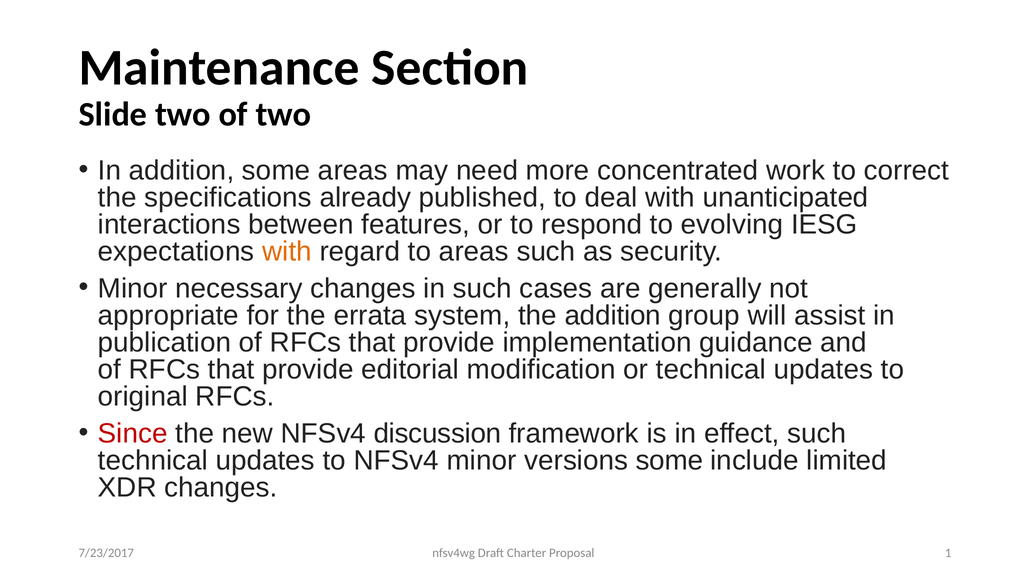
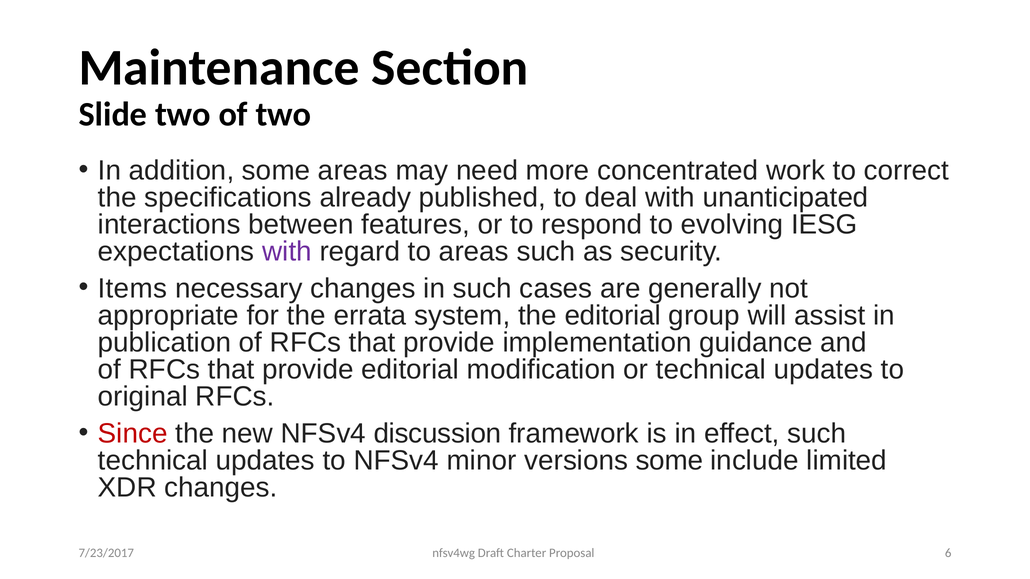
with colour: orange -> purple (287, 252)
Minor: Minor -> Items (133, 289)
the addition: addition -> editorial (613, 316)
1: 1 -> 6 (948, 553)
